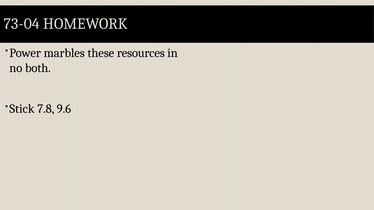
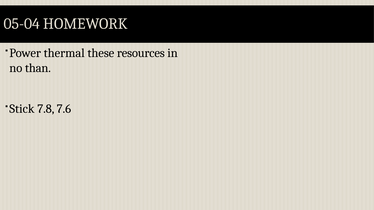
73-04: 73-04 -> 05-04 (22, 24)
marbles: marbles -> thermal (64, 53)
both: both -> than (38, 68)
9.6: 9.6 -> 7.6 (64, 109)
